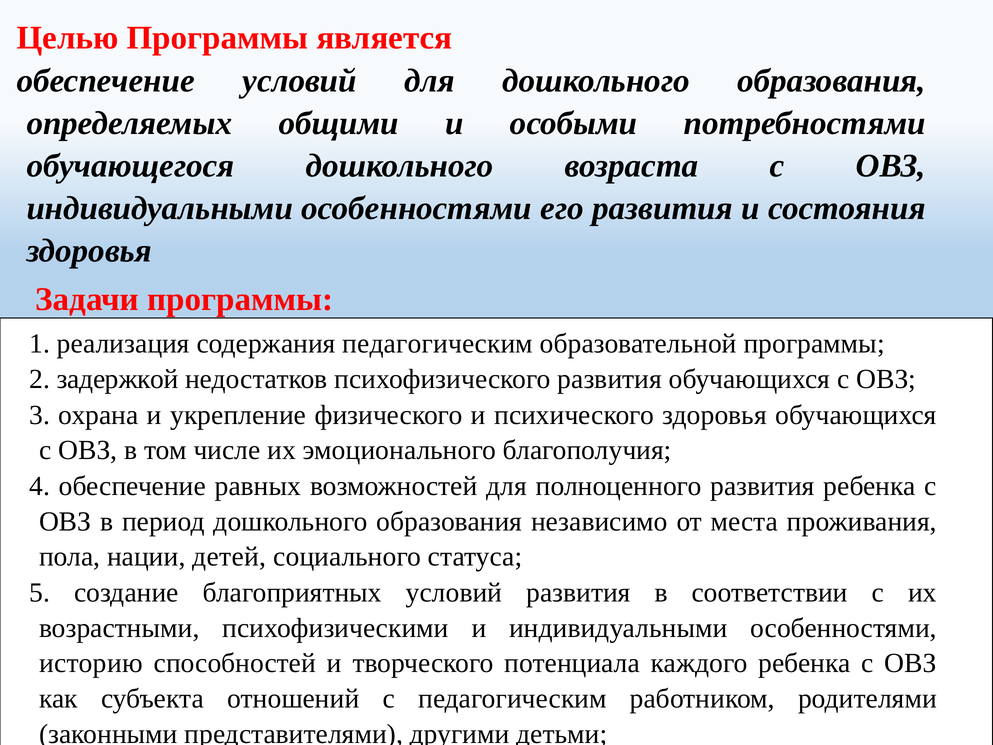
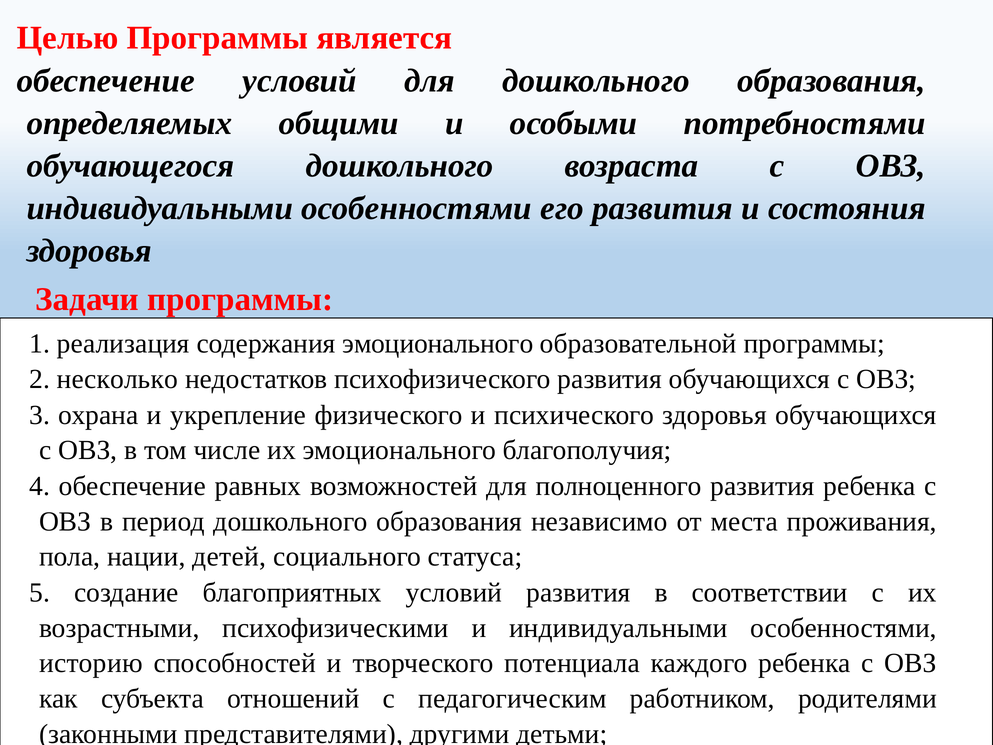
содержания педагогическим: педагогическим -> эмоционального (438, 344)
задержкой: задержкой -> несколько (117, 379)
